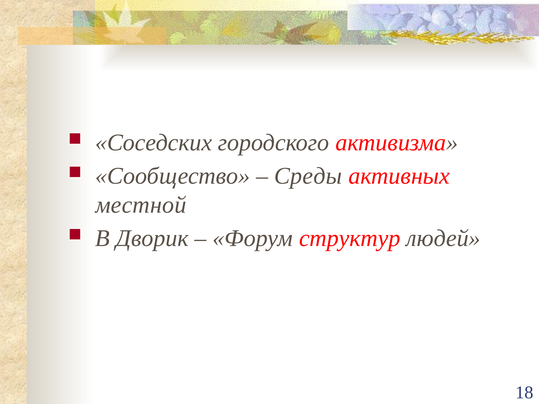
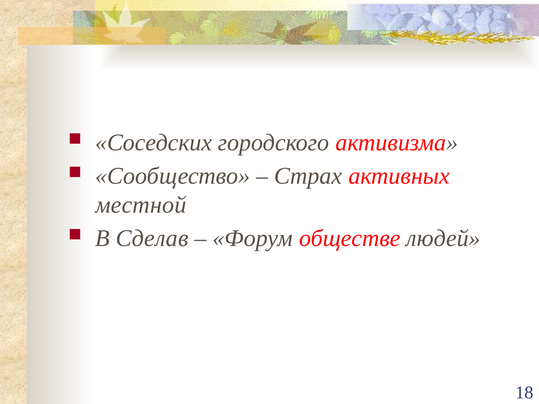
Среды: Среды -> Страх (308, 176)
Дворик: Дворик -> Сделав (152, 238)
структур: структур -> обществе (350, 238)
